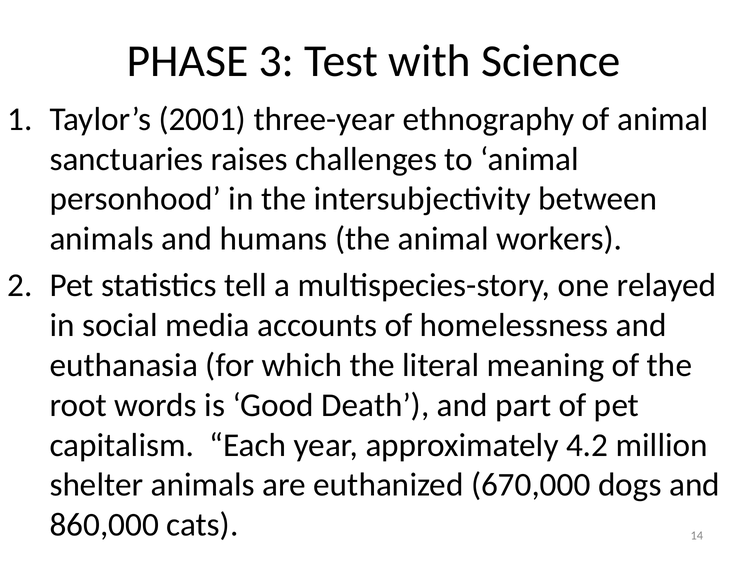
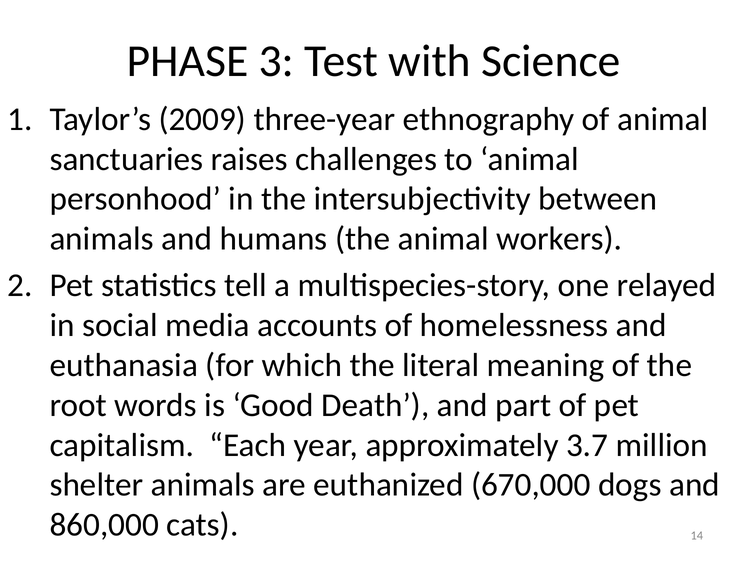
2001: 2001 -> 2009 (202, 119)
4.2: 4.2 -> 3.7 (587, 445)
